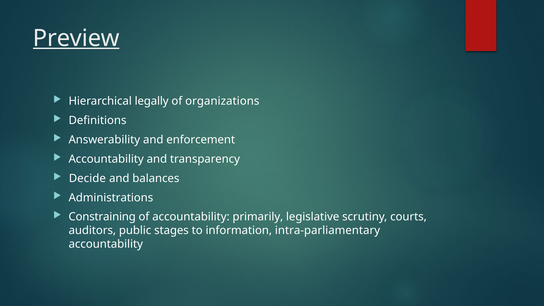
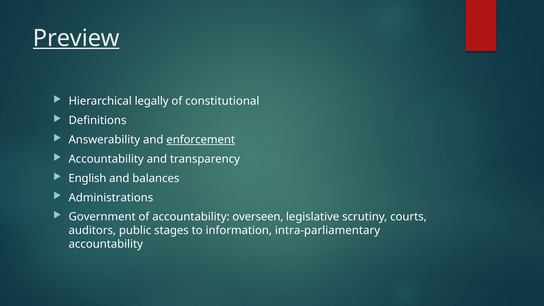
organizations: organizations -> constitutional (222, 101)
enforcement underline: none -> present (201, 140)
Decide: Decide -> English (87, 178)
Constraining: Constraining -> Government (102, 217)
primarily: primarily -> overseen (258, 217)
